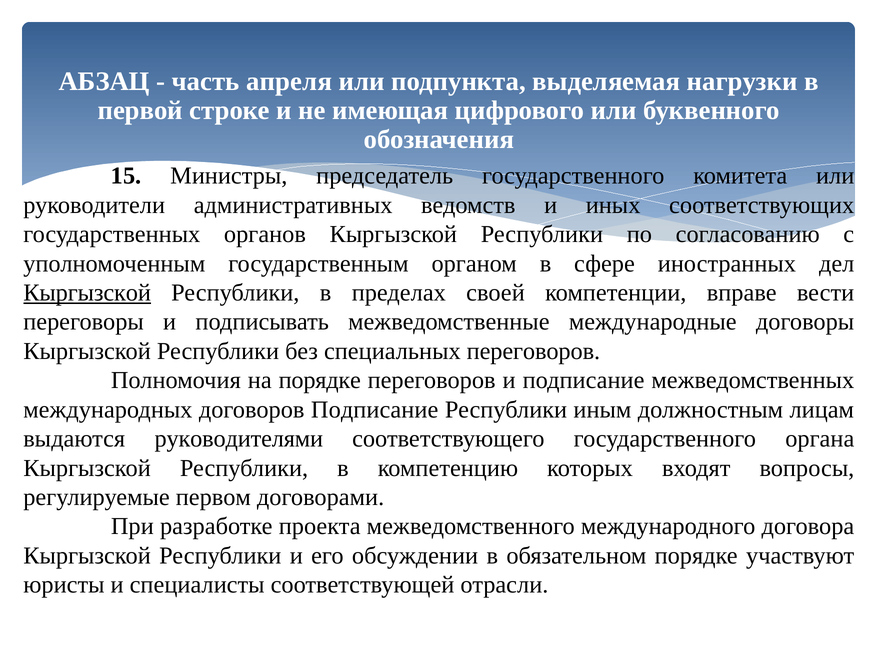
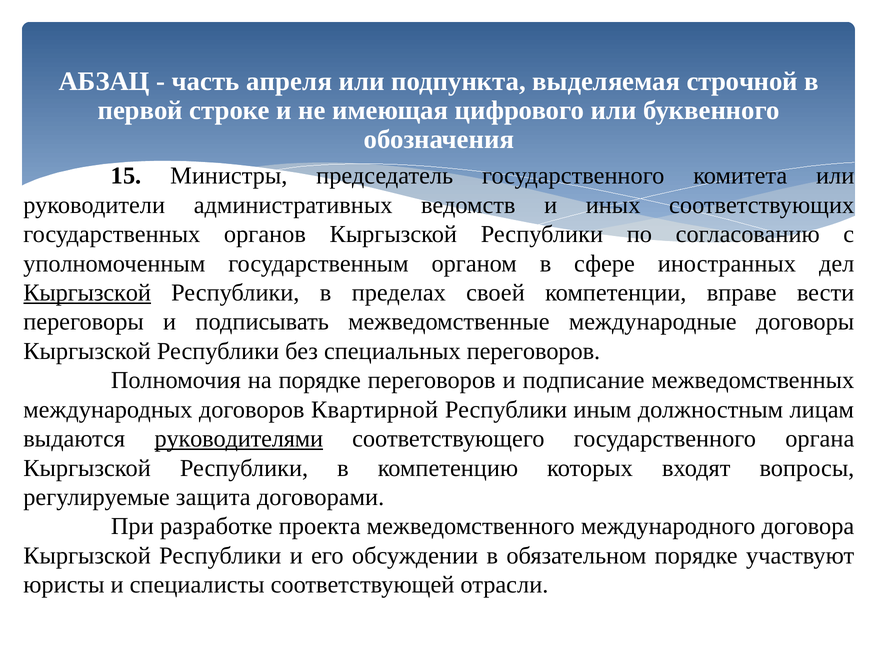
нагрузки: нагрузки -> строчной (742, 81)
договоров Подписание: Подписание -> Квартирной (375, 410)
руководителями underline: none -> present (239, 439)
первом: первом -> защита (213, 497)
